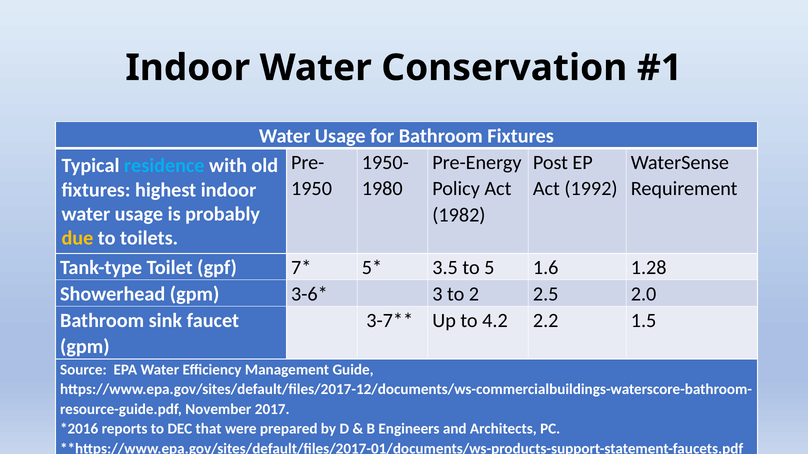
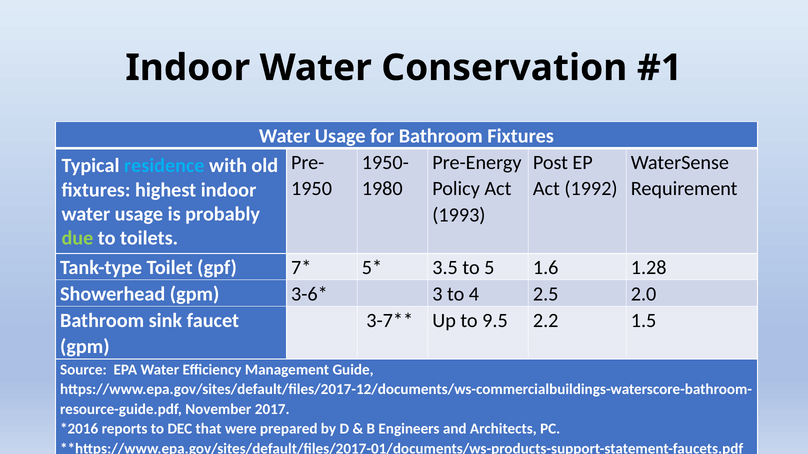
1982: 1982 -> 1993 (459, 215)
due colour: yellow -> light green (77, 239)
2: 2 -> 4 (474, 294)
4.2: 4.2 -> 9.5 (495, 321)
